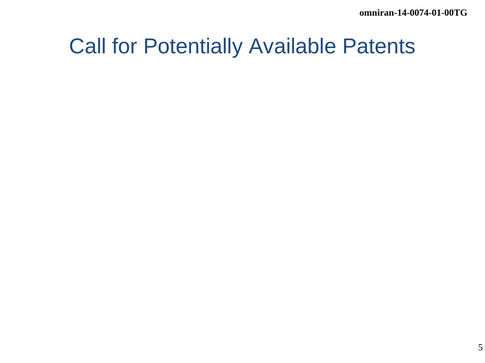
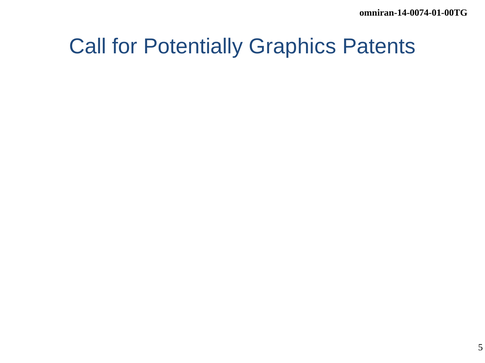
Available: Available -> Graphics (293, 46)
